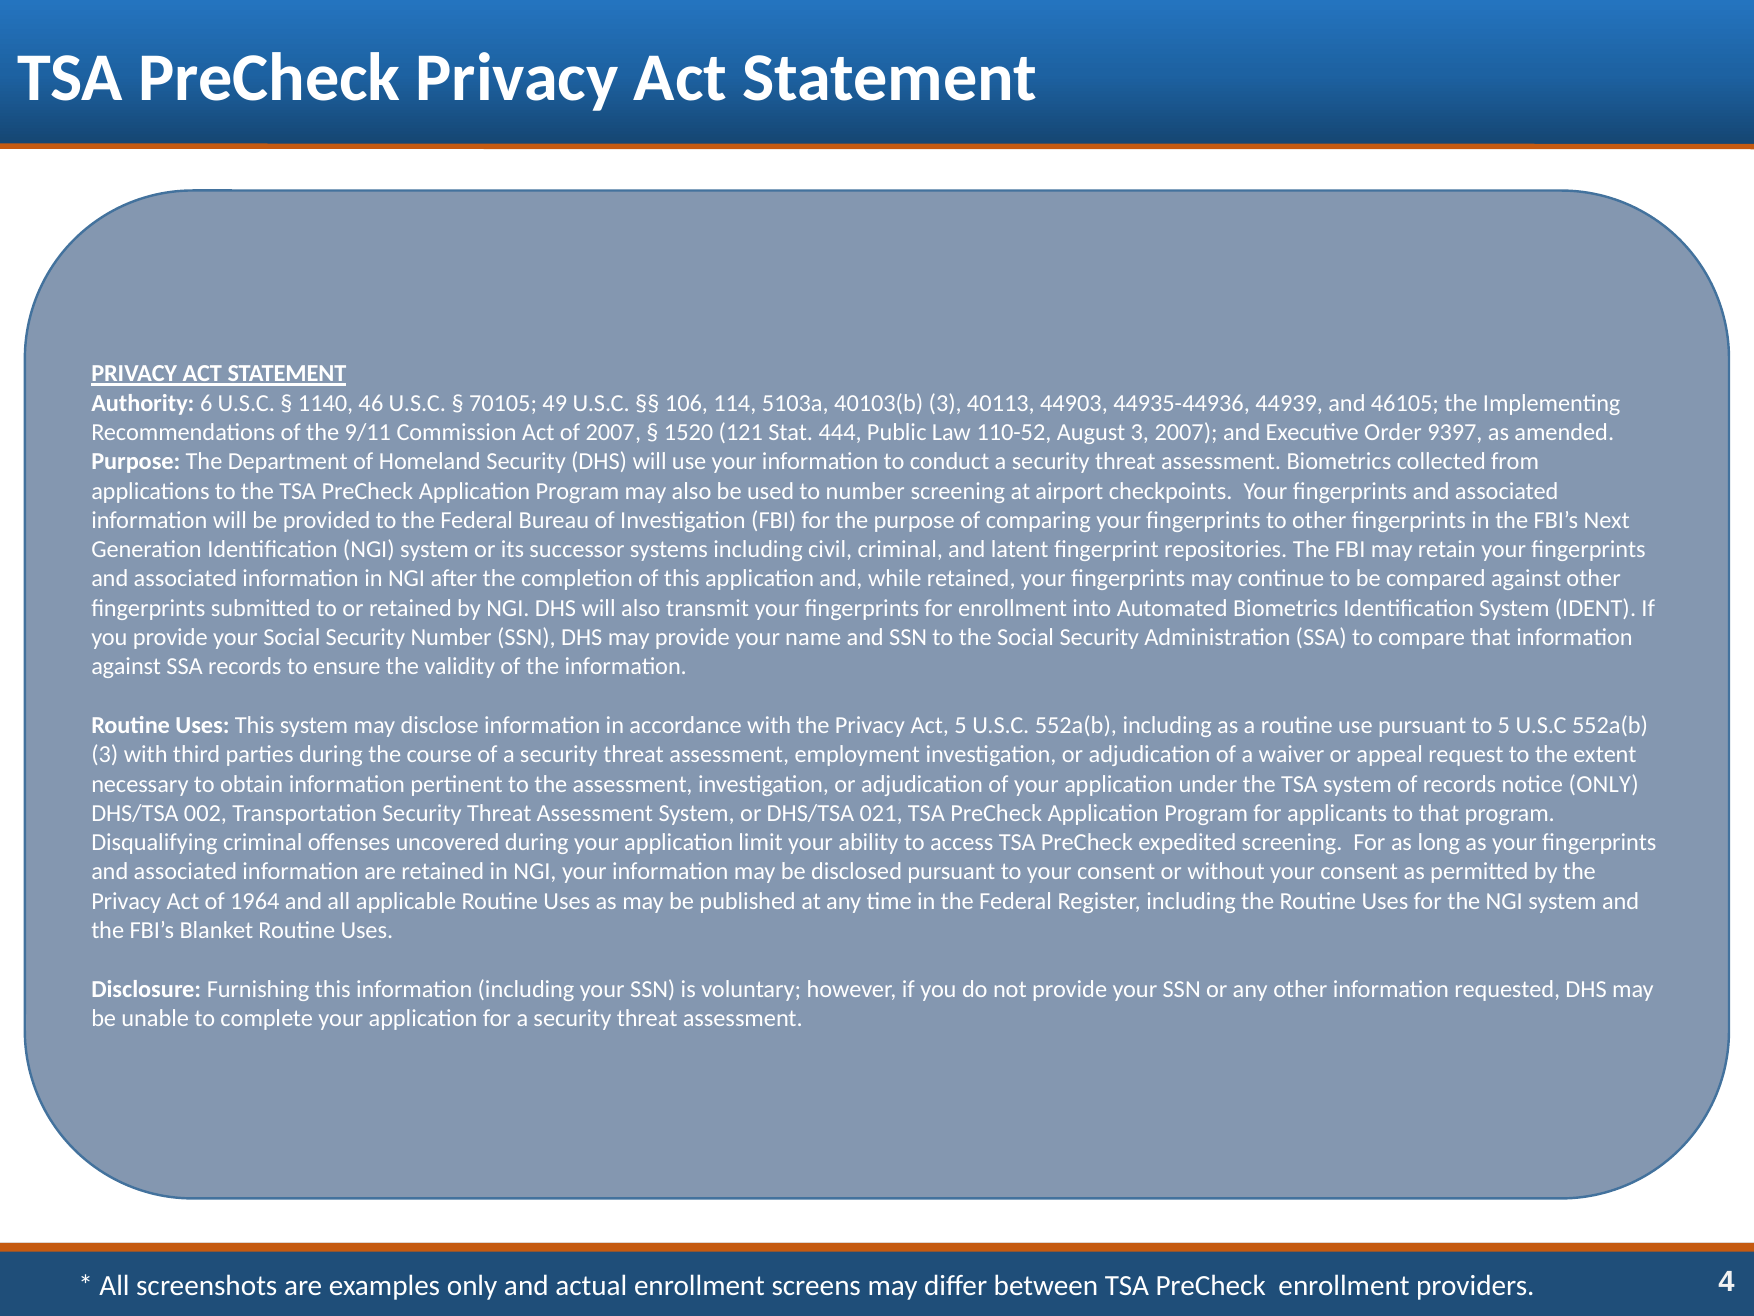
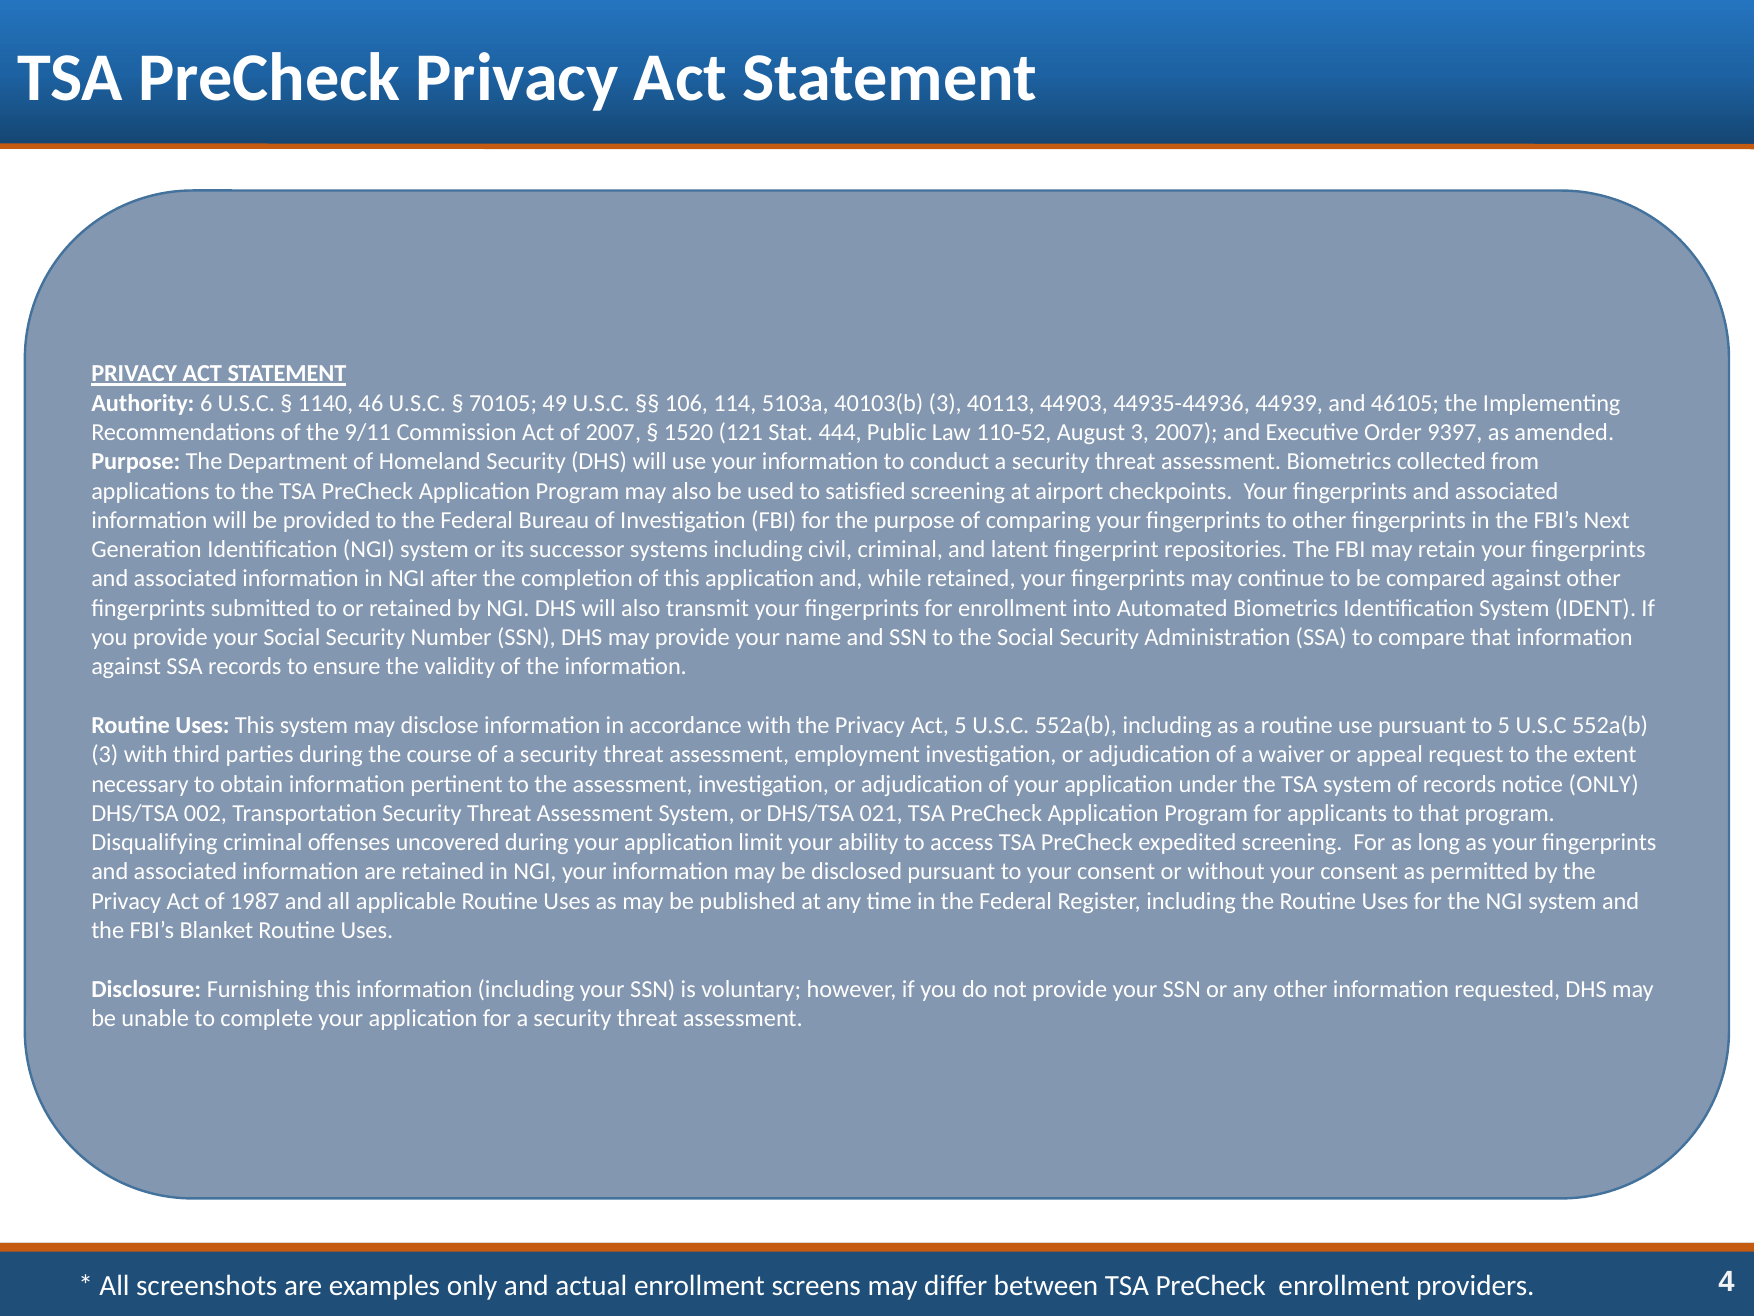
to number: number -> satisfied (865, 491)
1964: 1964 -> 1987 (255, 901)
